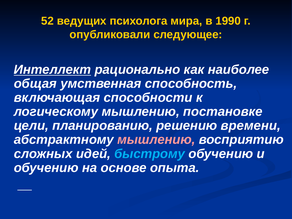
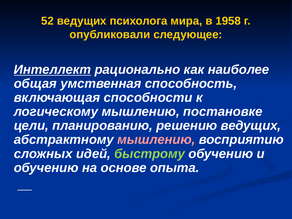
1990: 1990 -> 1958 (228, 21)
решению времени: времени -> ведущих (251, 126)
быстрому colour: light blue -> light green (150, 154)
